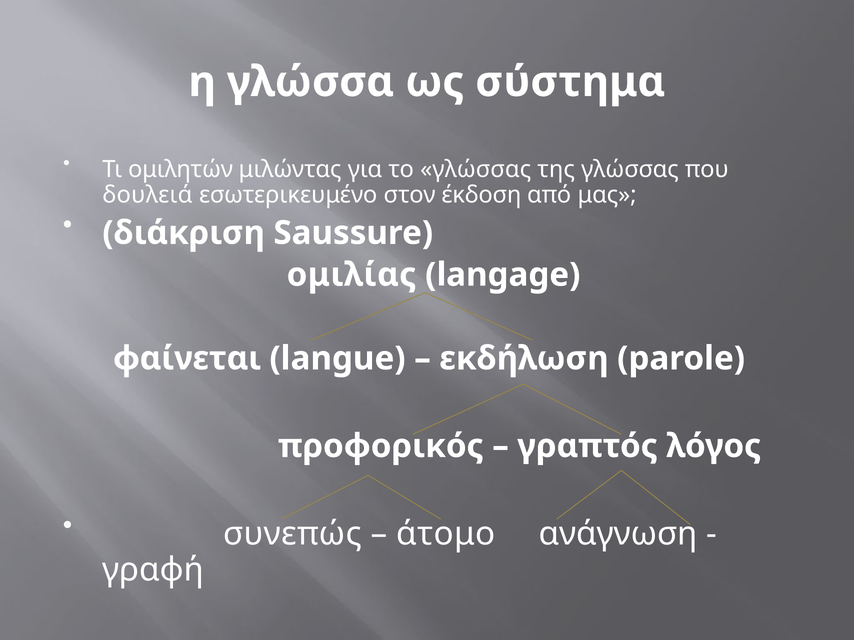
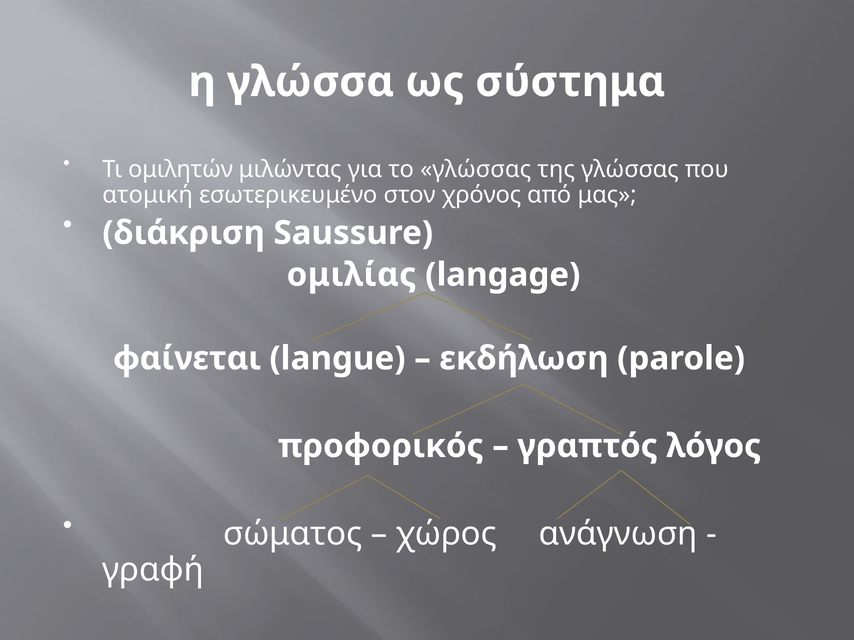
δουλειά: δουλειά -> ατομική (148, 195)
έκδοση: έκδοση -> χρόνος (481, 195)
συνεπώς: συνεπώς -> σώματος (293, 534)
άτομο: άτομο -> χώρος (446, 534)
